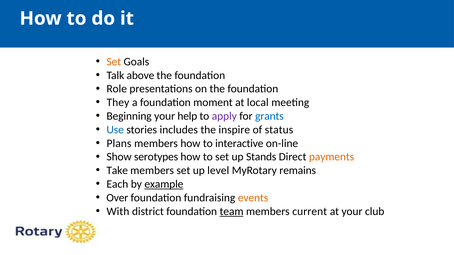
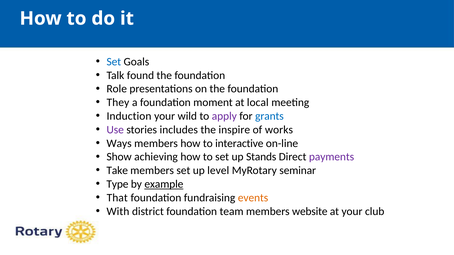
Set colour: orange -> blue (114, 62)
above: above -> found (140, 75)
Beginning: Beginning -> Induction (129, 116)
help: help -> wild (187, 116)
Use colour: blue -> purple (115, 130)
status: status -> works (279, 130)
Plans: Plans -> Ways (119, 144)
serotypes: serotypes -> achieving (156, 157)
payments colour: orange -> purple (332, 157)
remains: remains -> seminar (298, 171)
Each: Each -> Type (117, 184)
Over: Over -> That (117, 198)
team underline: present -> none (232, 212)
current: current -> website (310, 212)
